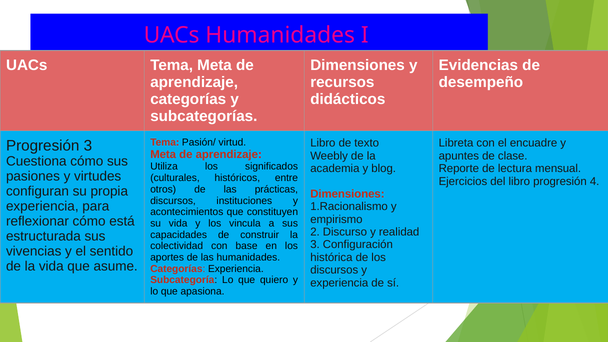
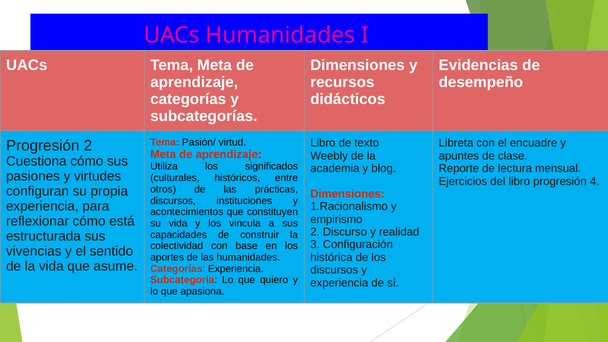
Progresión 3: 3 -> 2 (88, 146)
